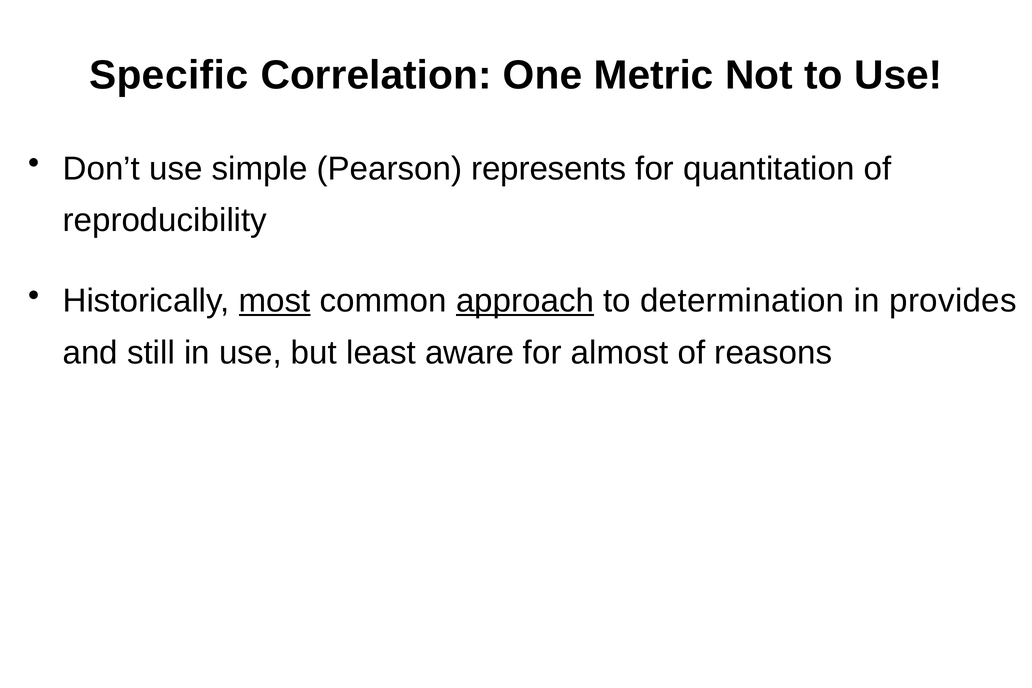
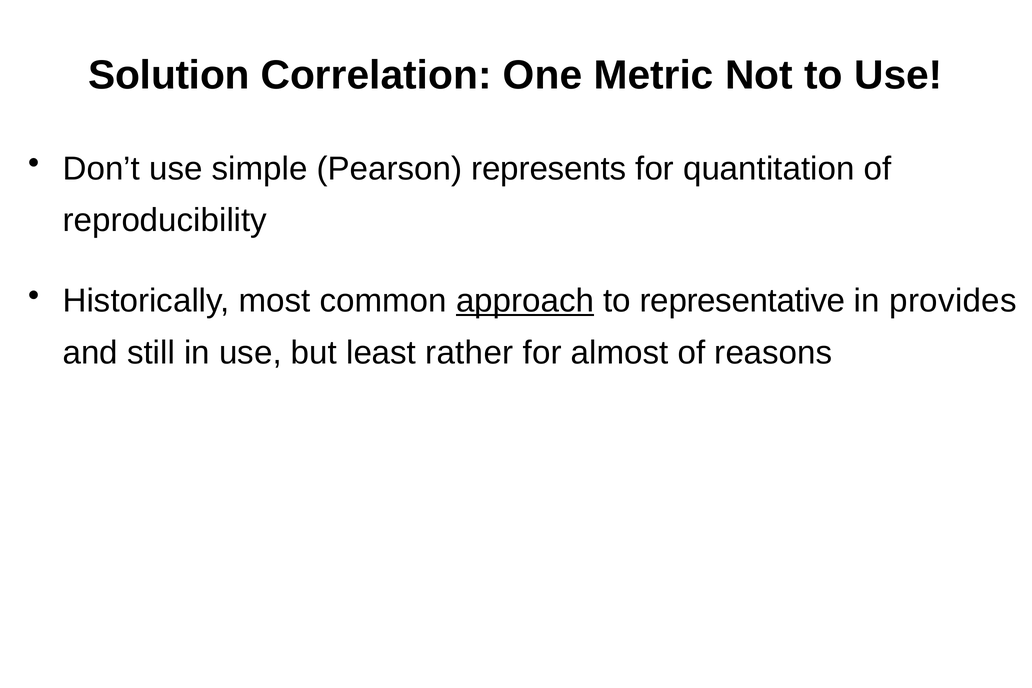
Specific: Specific -> Solution (169, 75)
most underline: present -> none (275, 301)
determination: determination -> representative (743, 301)
aware: aware -> rather (469, 353)
